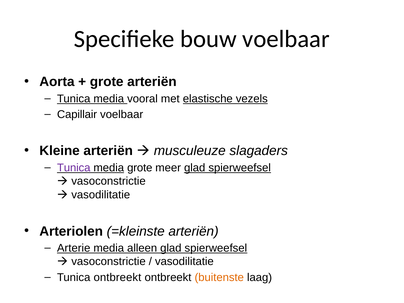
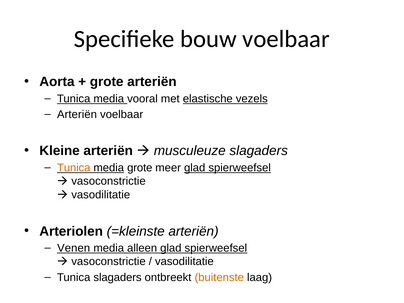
Capillair: Capillair -> Arteriën (77, 114)
Tunica colour: purple -> orange (74, 168)
Arterie: Arterie -> Venen (74, 248)
Tunica ontbreekt: ontbreekt -> slagaders (118, 277)
